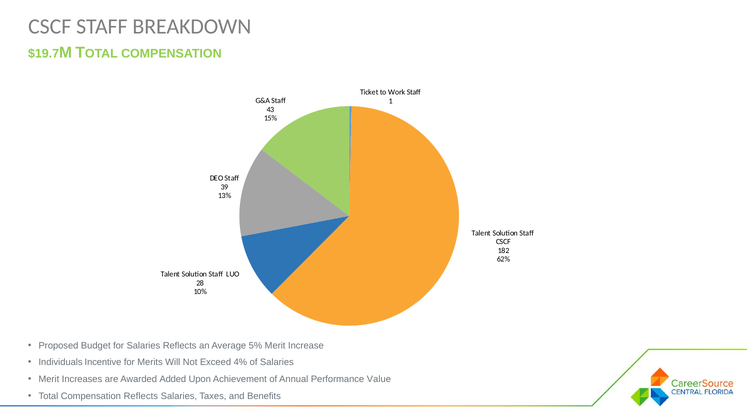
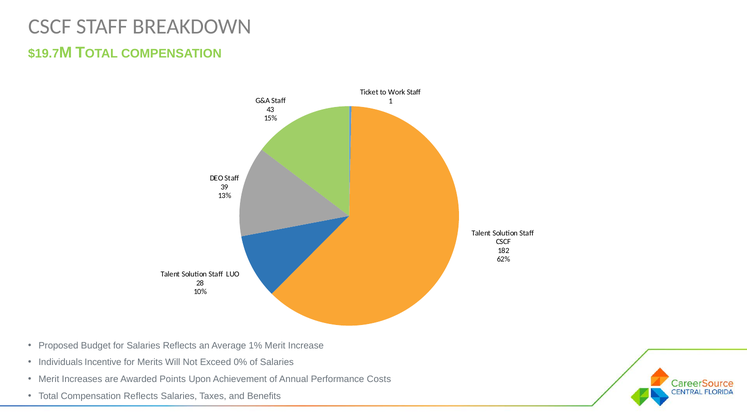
5%: 5% -> 1% (255, 346)
4%: 4% -> 0% (240, 363)
Added: Added -> Points (173, 379)
Value: Value -> Costs (379, 379)
